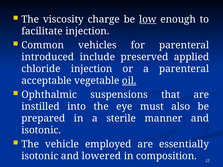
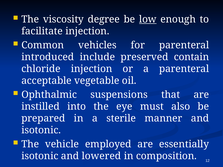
charge: charge -> degree (104, 19)
applied: applied -> contain (192, 57)
oil underline: present -> none (129, 81)
